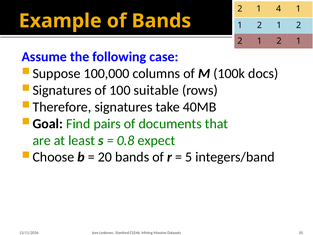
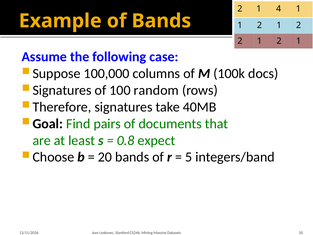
suitable: suitable -> random (156, 90)
